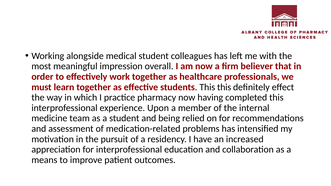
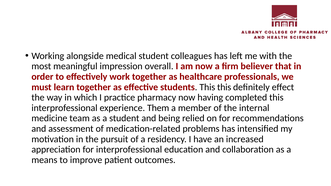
Upon: Upon -> Them (158, 108)
